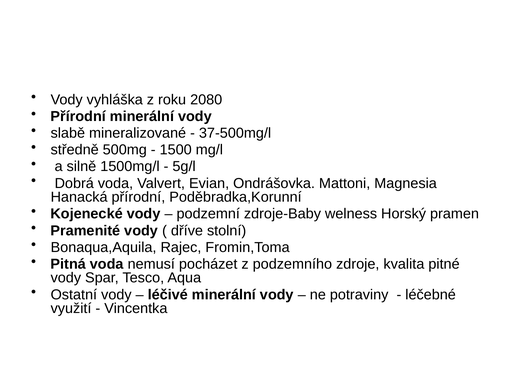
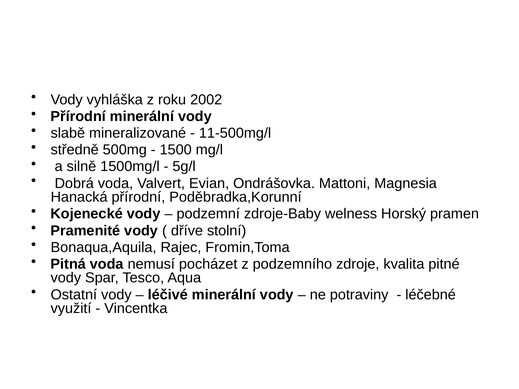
2080: 2080 -> 2002 (206, 100)
37-500mg/l: 37-500mg/l -> 11-500mg/l (235, 133)
